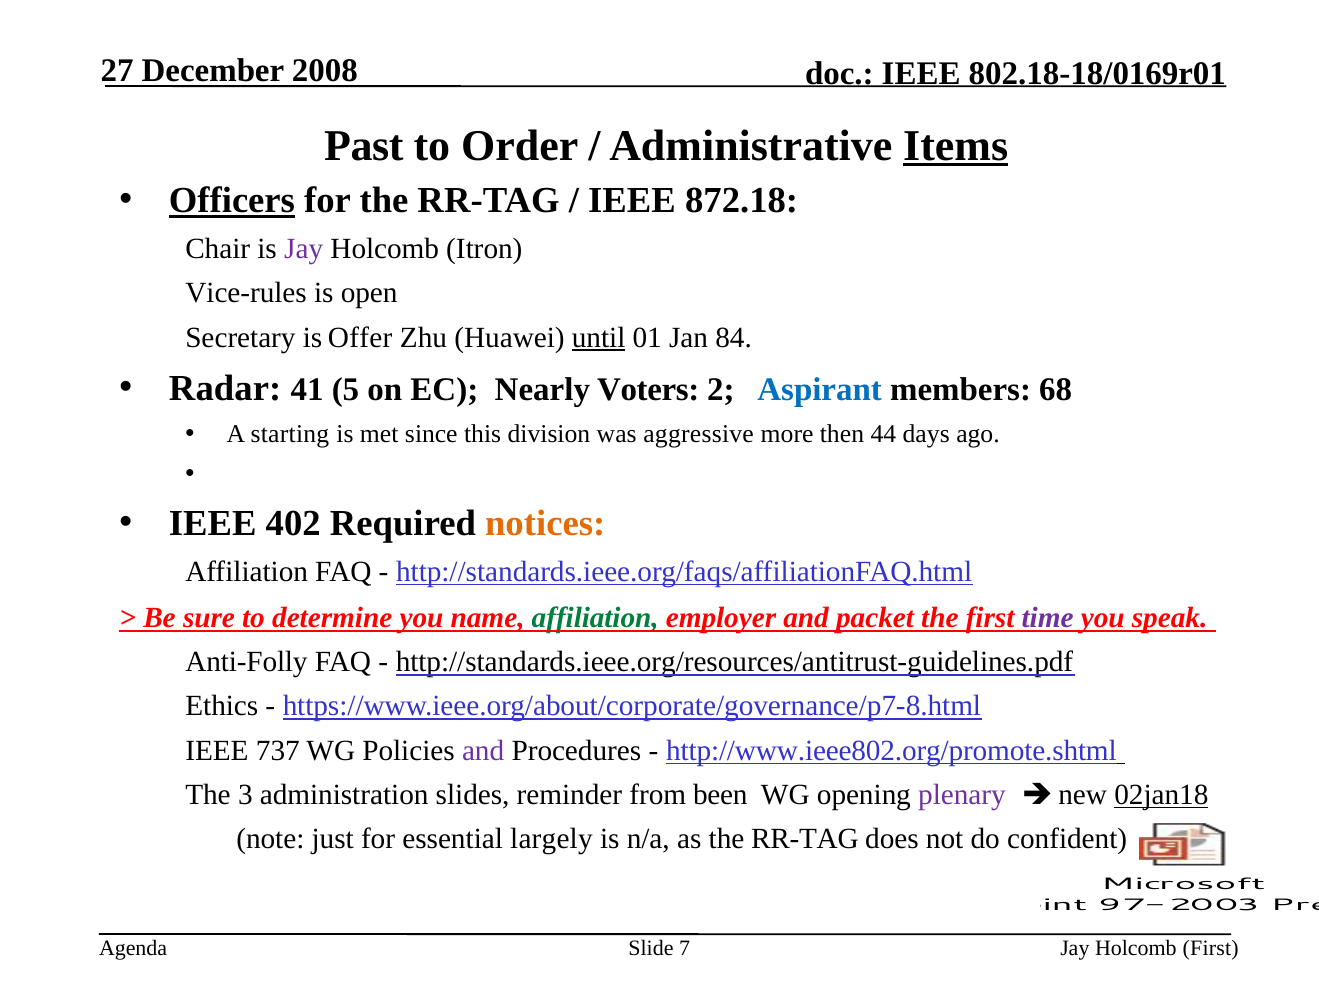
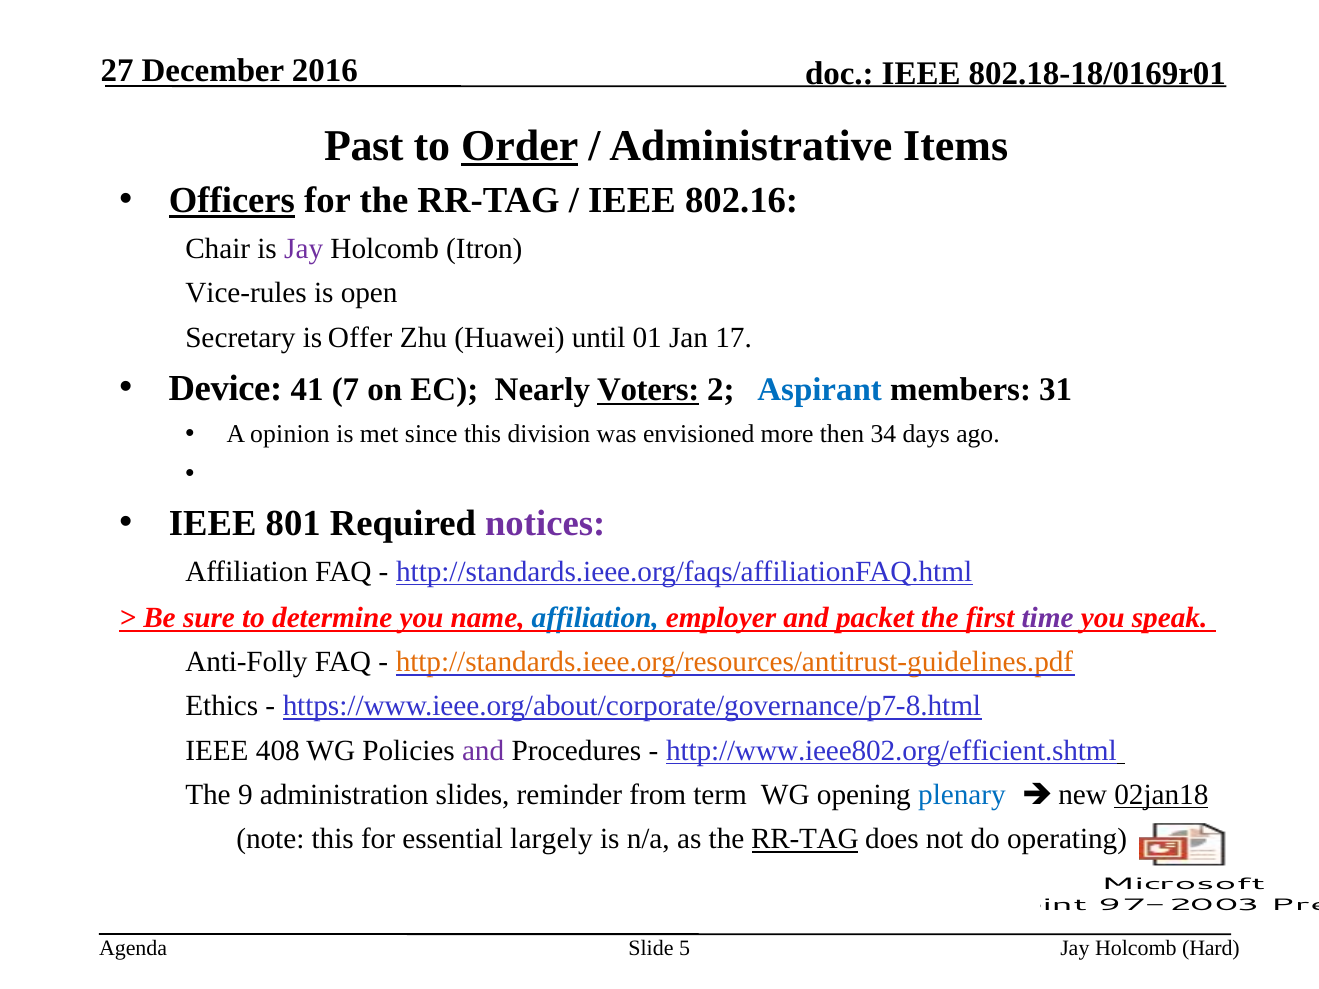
2008: 2008 -> 2016 (325, 70)
Order underline: none -> present (520, 146)
Items underline: present -> none (956, 146)
872.18: 872.18 -> 802.16 (742, 201)
until underline: present -> none (599, 338)
84: 84 -> 17 (734, 338)
Radar: Radar -> Device (225, 389)
5: 5 -> 7 (346, 390)
Voters underline: none -> present (648, 390)
68: 68 -> 31 (1056, 390)
starting: starting -> opinion (290, 434)
aggressive: aggressive -> envisioned (699, 434)
44: 44 -> 34 (883, 434)
402: 402 -> 801 (293, 523)
notices colour: orange -> purple (545, 523)
affiliation colour: green -> blue (595, 618)
http://standards.ieee.org/resources/antitrust-guidelines.pdf colour: black -> orange (734, 662)
737: 737 -> 408 (278, 751)
http://www.ieee802.org/promote.shtml: http://www.ieee802.org/promote.shtml -> http://www.ieee802.org/efficient.shtml (891, 751)
3: 3 -> 9 (245, 795)
been: been -> term (720, 795)
plenary colour: purple -> blue (962, 795)
note just: just -> this (333, 839)
RR-TAG underline: none -> present (805, 839)
confident: confident -> operating (1067, 839)
7: 7 -> 5 (685, 949)
Holcomb First: First -> Hard (1211, 949)
